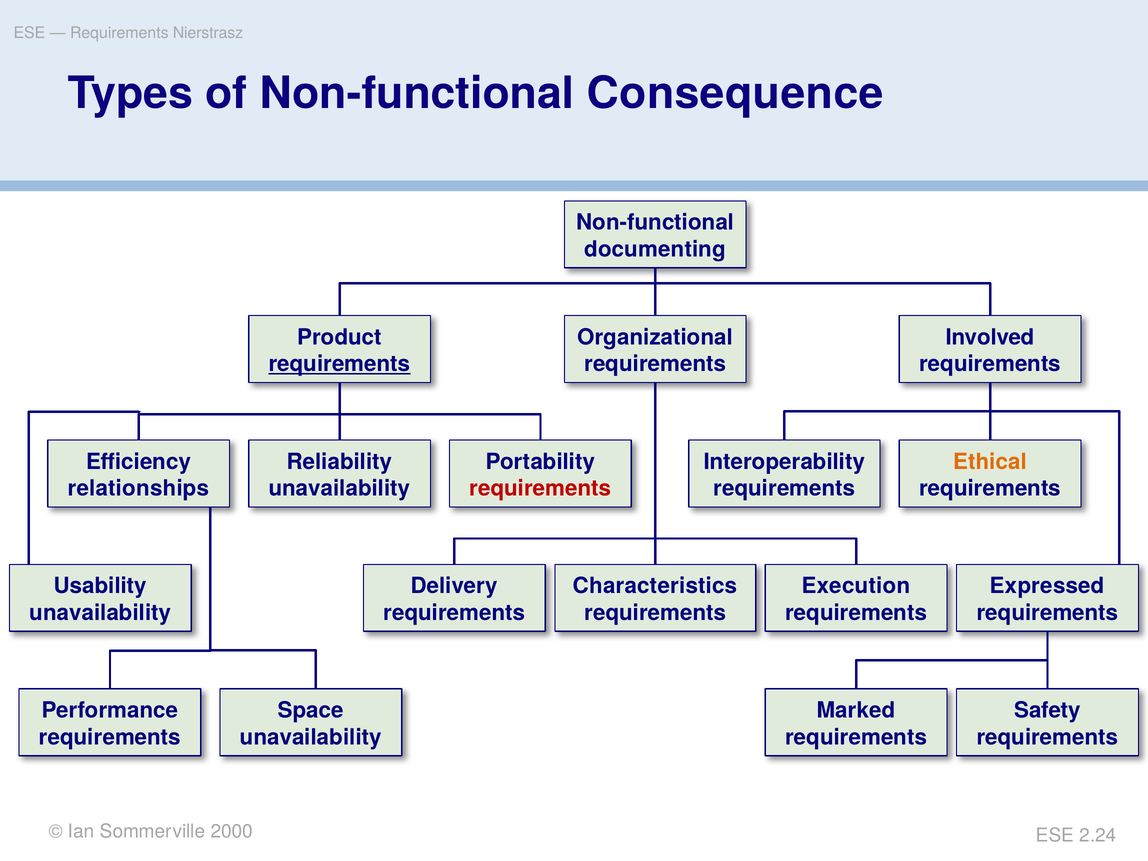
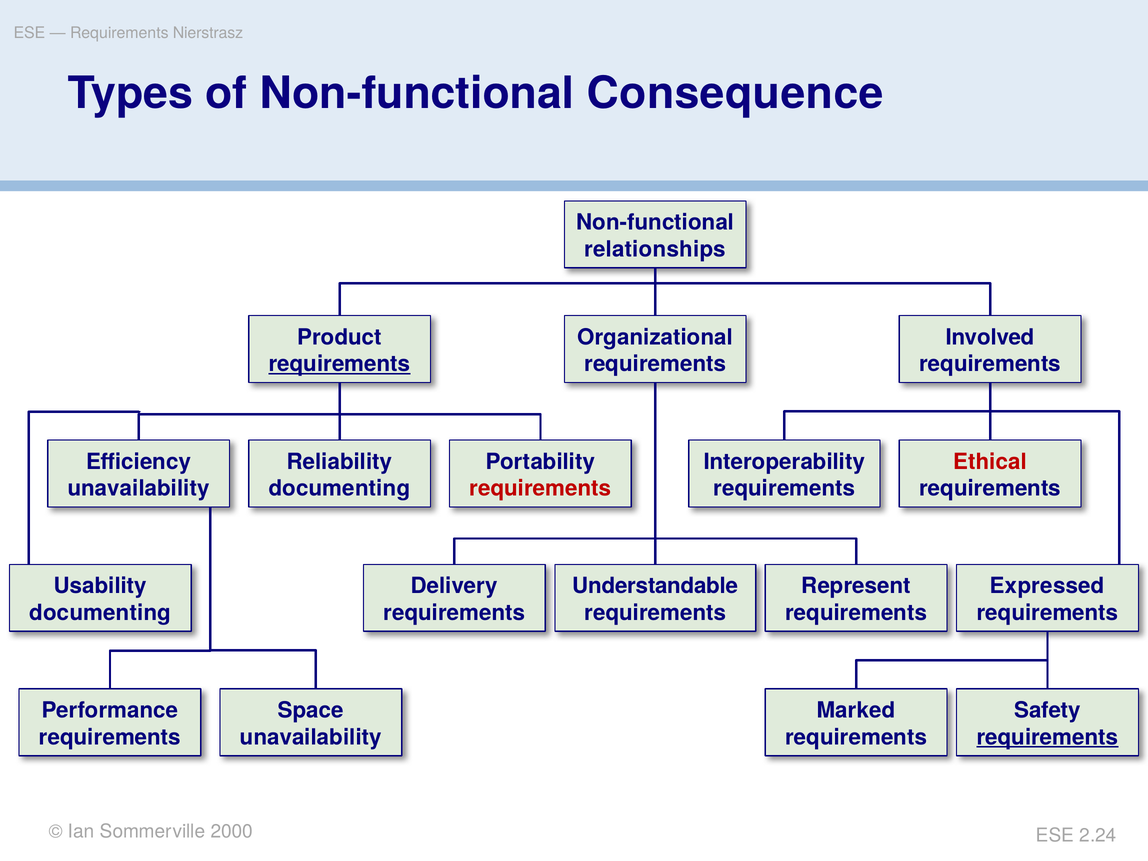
documenting: documenting -> relationships (655, 249)
Ethical colour: orange -> red (990, 462)
relationships: relationships -> unavailability (139, 488)
unavailability: unavailability -> documenting (339, 488)
Characteristics: Characteristics -> Understandable (655, 586)
Execution: Execution -> Represent (856, 586)
unavailability: unavailability -> documenting (100, 613)
requirements underline: none -> present (1047, 737)
